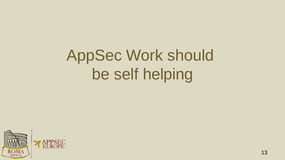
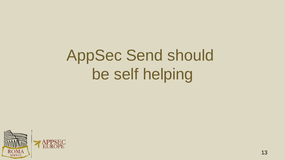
Work: Work -> Send (145, 56)
